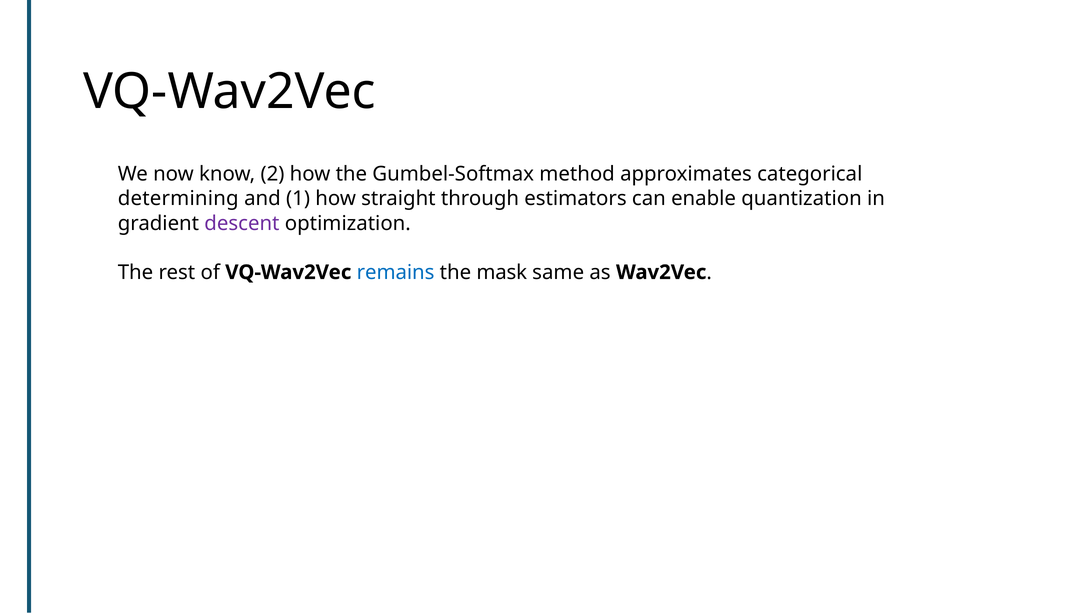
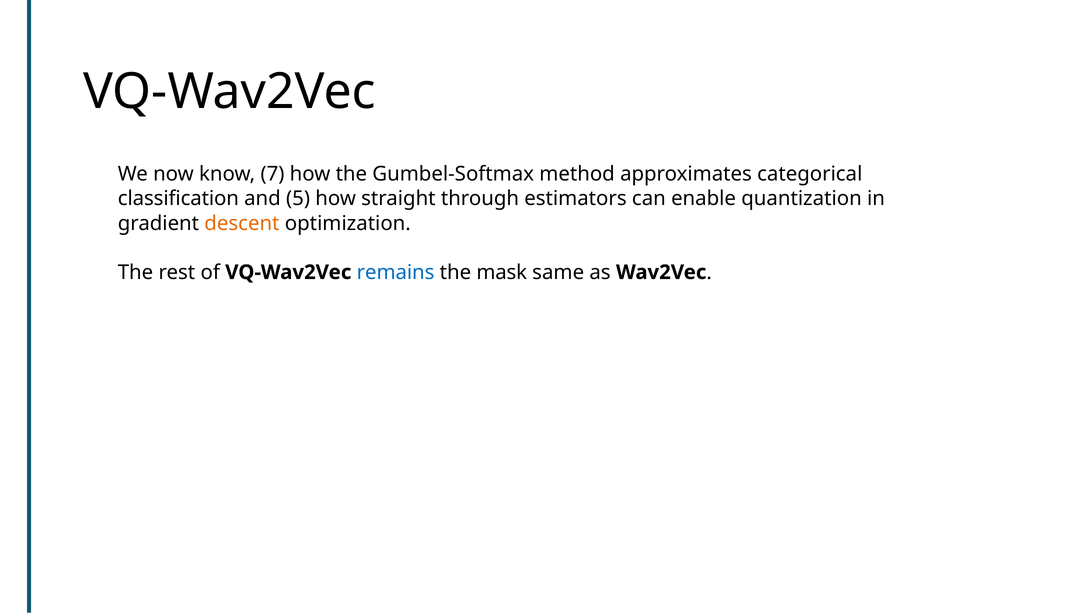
2: 2 -> 7 (272, 174)
determining: determining -> classification (178, 199)
1: 1 -> 5 (298, 199)
descent colour: purple -> orange (242, 223)
